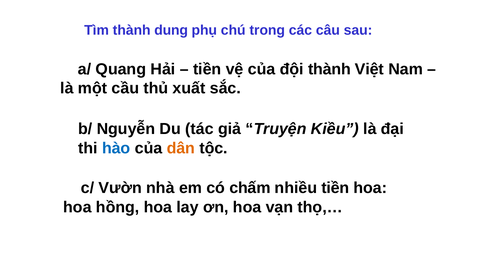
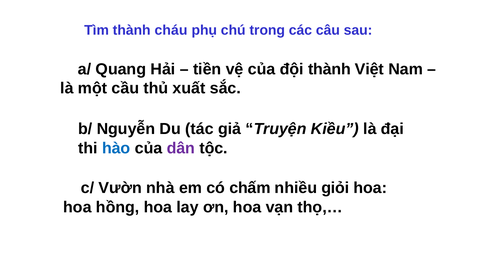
dung: dung -> cháu (171, 30)
dân colour: orange -> purple (181, 148)
nhiều tiền: tiền -> giỏi (335, 188)
